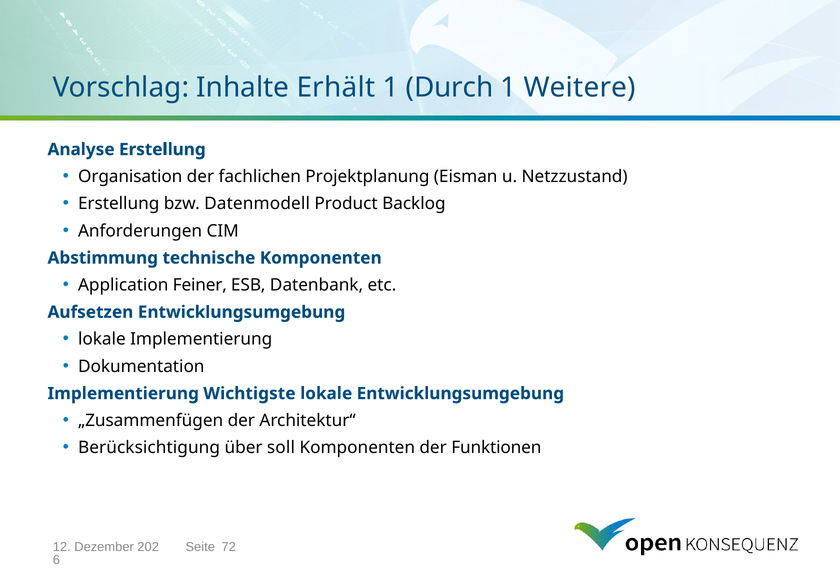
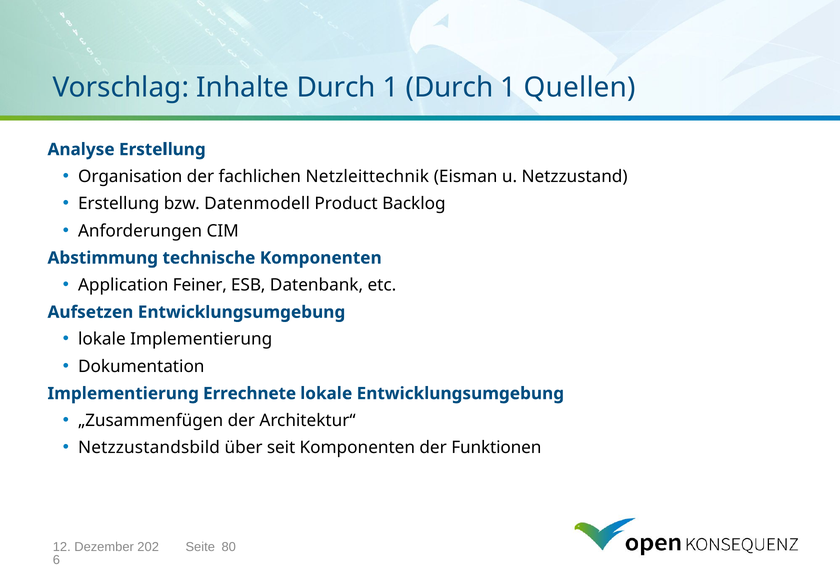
Inhalte Erhält: Erhält -> Durch (336, 88)
Weitere: Weitere -> Quellen (580, 88)
Projektplanung: Projektplanung -> Netzleittechnik (367, 177)
Wichtigste: Wichtigste -> Errechnete (250, 394)
Berücksichtigung: Berücksichtigung -> Netzzustandsbild (149, 448)
soll: soll -> seit (281, 448)
72: 72 -> 80 (229, 548)
